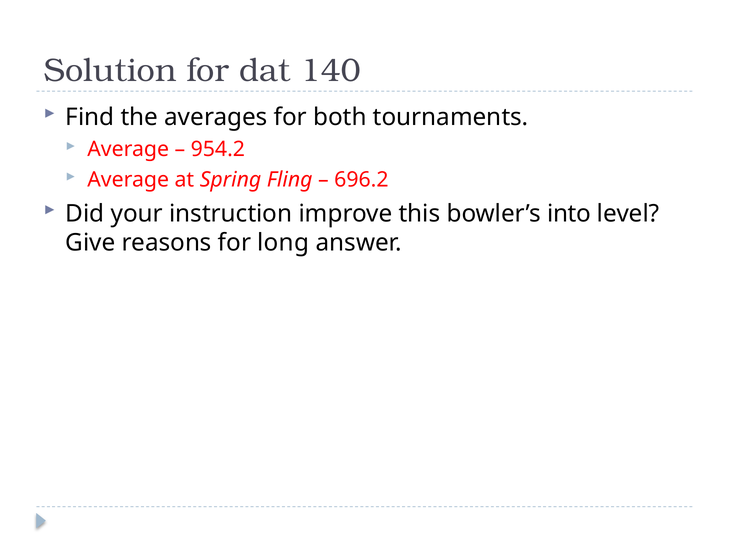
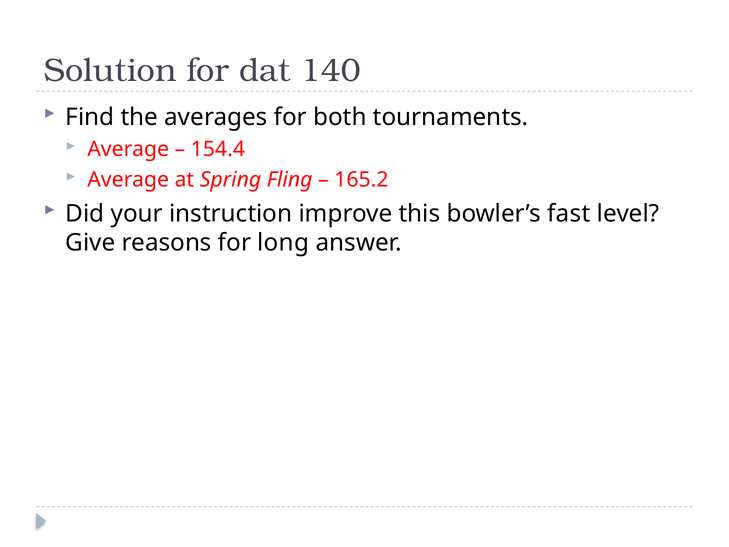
954.2: 954.2 -> 154.4 (218, 149)
696.2: 696.2 -> 165.2 (361, 180)
into: into -> fast (569, 213)
